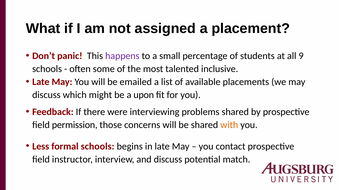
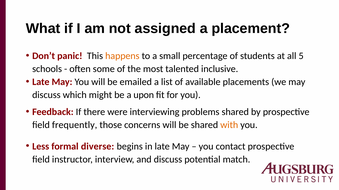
happens colour: purple -> orange (122, 56)
9: 9 -> 5 (301, 56)
permission: permission -> frequently (75, 125)
formal schools: schools -> diverse (98, 147)
